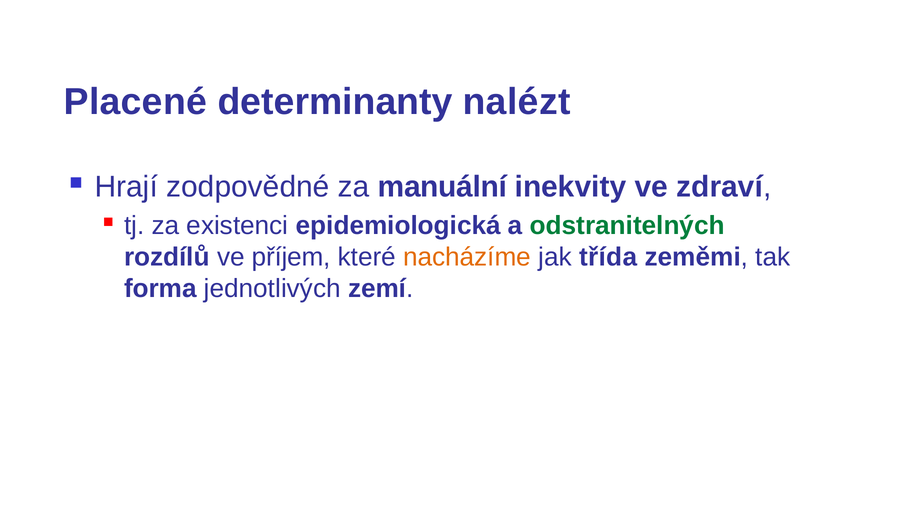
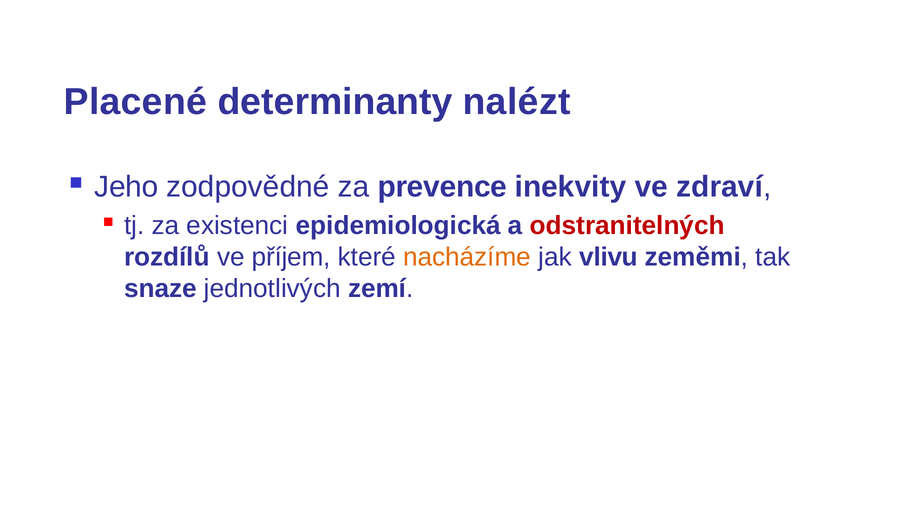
Hrají: Hrají -> Jeho (126, 187)
manuální: manuální -> prevence (442, 187)
odstranitelných colour: green -> red (627, 225)
třída: třída -> vlivu (609, 257)
forma: forma -> snaze (160, 288)
